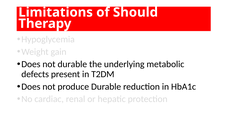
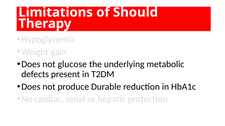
not durable: durable -> glucose (72, 64)
